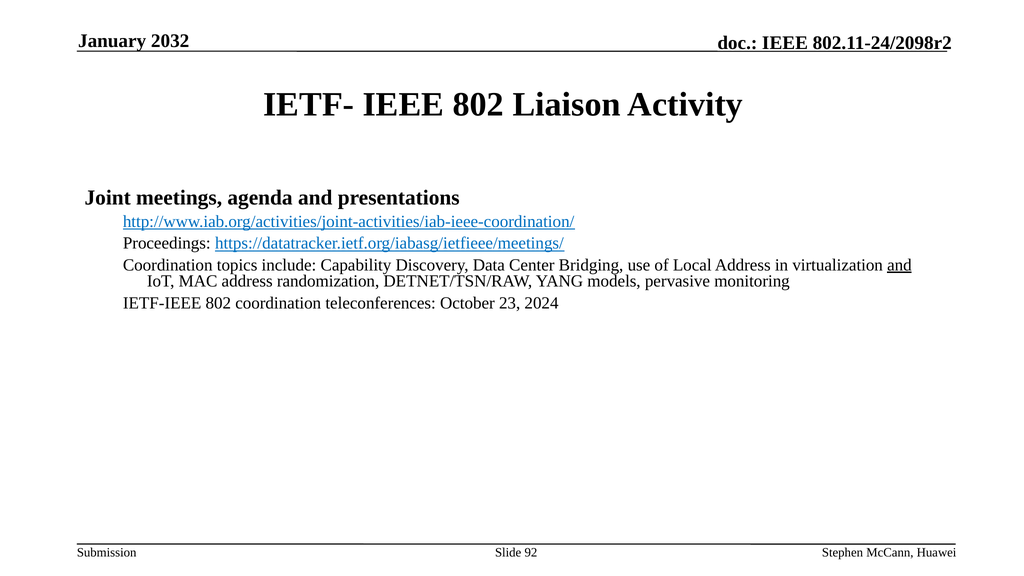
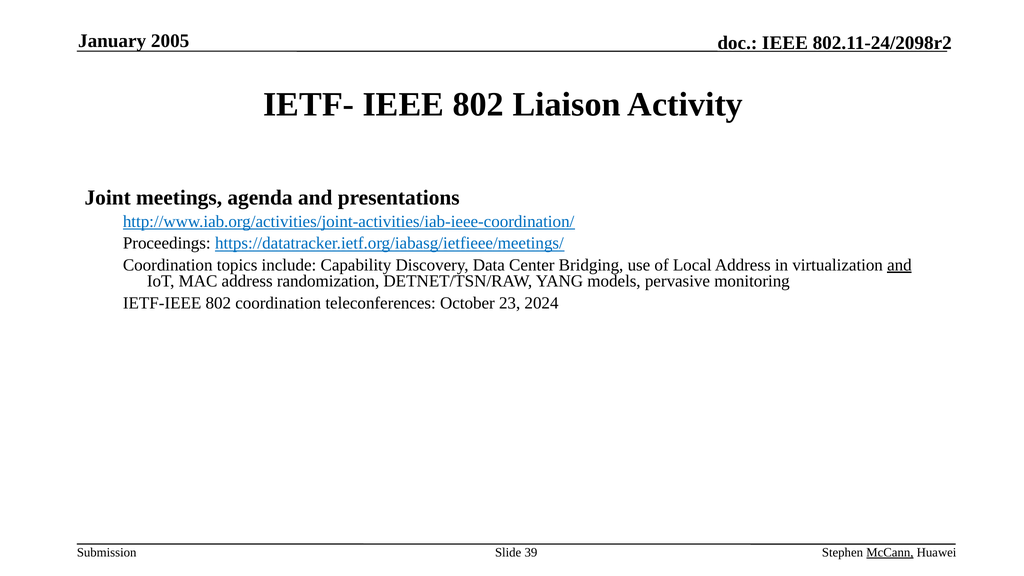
2032: 2032 -> 2005 (170, 41)
92: 92 -> 39 (531, 552)
McCann underline: none -> present (890, 552)
